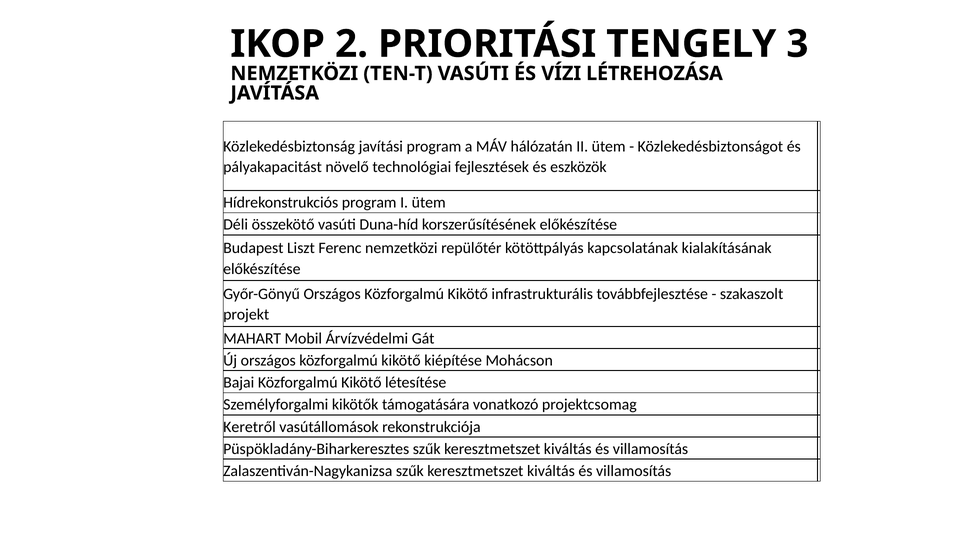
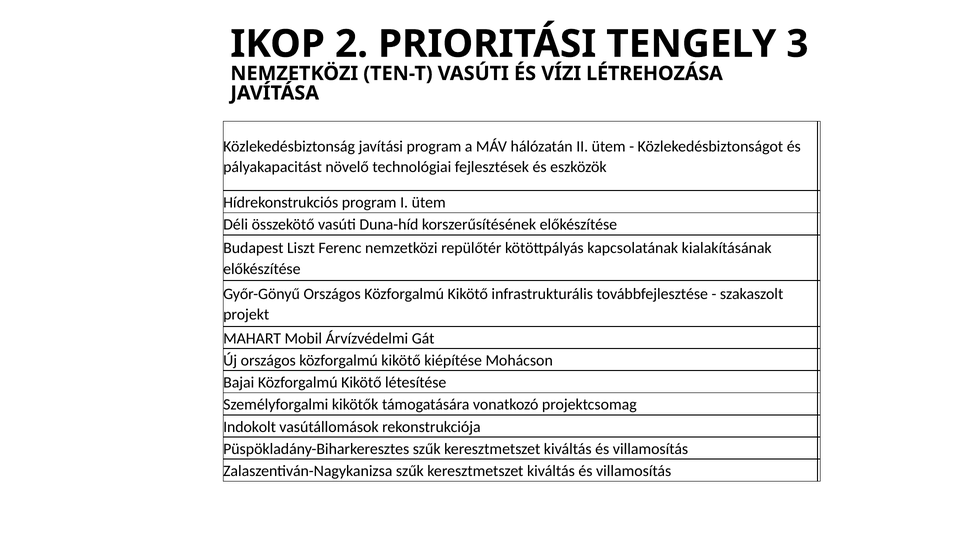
Keretről: Keretről -> Indokolt (250, 427)
